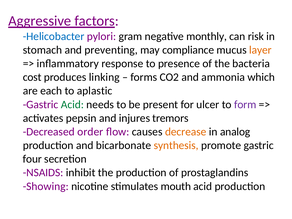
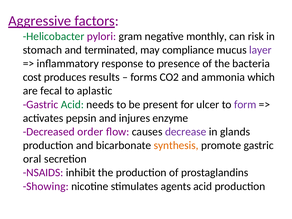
Helicobacter colour: blue -> green (54, 36)
preventing: preventing -> terminated (111, 50)
layer colour: orange -> purple (260, 50)
linking: linking -> results (104, 77)
each: each -> fecal (51, 91)
tremors: tremors -> enzyme (170, 118)
decrease colour: orange -> purple (186, 132)
analog: analog -> glands (235, 132)
four: four -> oral (32, 159)
mouth: mouth -> agents (176, 186)
